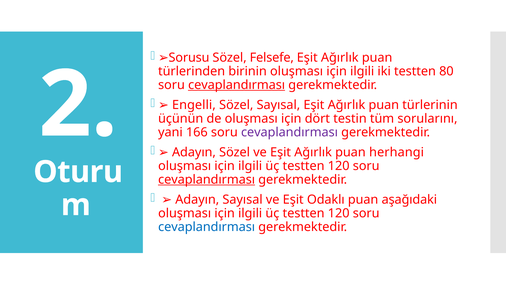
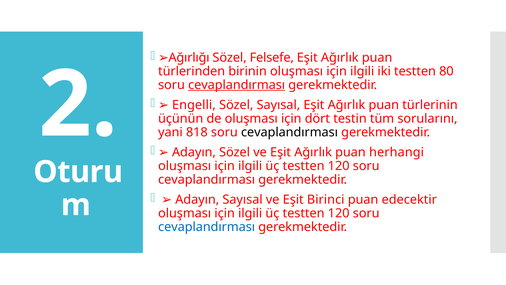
Sorusu: Sorusu -> Ağırlığı (189, 57)
166: 166 -> 818 (197, 132)
cevaplandırması colour: purple -> black (289, 132)
cevaplandırması underline: present -> none (207, 179)
Odaklı: Odaklı -> Birinci (326, 199)
aşağıdaki: aşağıdaki -> edecektir (409, 199)
